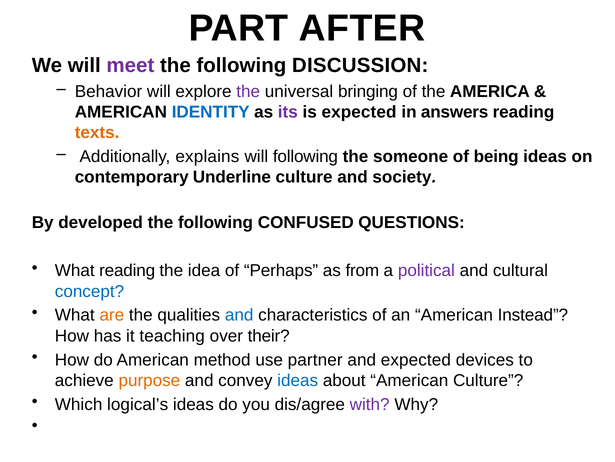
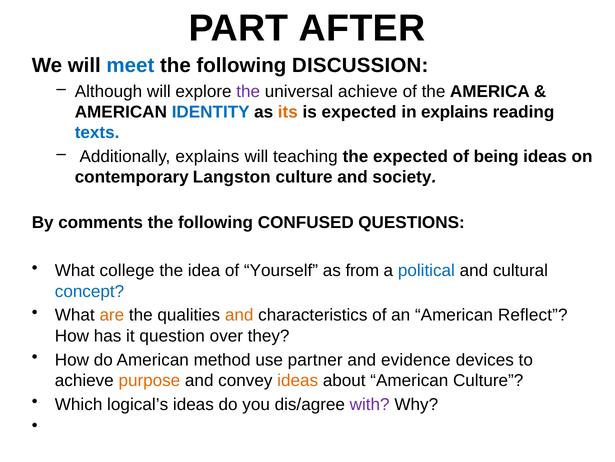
meet colour: purple -> blue (130, 65)
Behavior: Behavior -> Although (109, 91)
universal bringing: bringing -> achieve (368, 91)
its colour: purple -> orange (288, 112)
in answers: answers -> explains (455, 112)
texts colour: orange -> blue (97, 132)
will following: following -> teaching (305, 156)
the someone: someone -> expected (411, 156)
Underline: Underline -> Langston (232, 177)
developed: developed -> comments (101, 222)
What reading: reading -> college (127, 270)
Perhaps: Perhaps -> Yourself (281, 270)
political colour: purple -> blue (426, 270)
and colour: blue -> orange (239, 315)
Instead: Instead -> Reflect (533, 315)
teaching: teaching -> question (172, 335)
their: their -> they (269, 335)
and expected: expected -> evidence (416, 359)
ideas colour: blue -> orange (298, 380)
